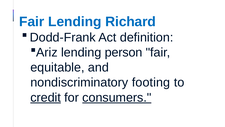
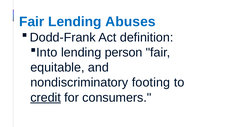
Richard: Richard -> Abuses (130, 22)
Ariz: Ariz -> Into (47, 52)
consumers underline: present -> none (117, 97)
